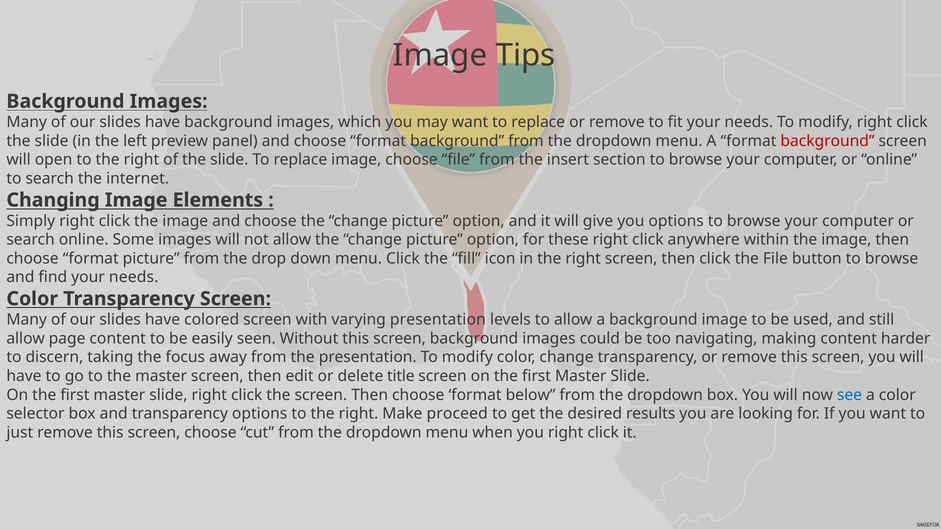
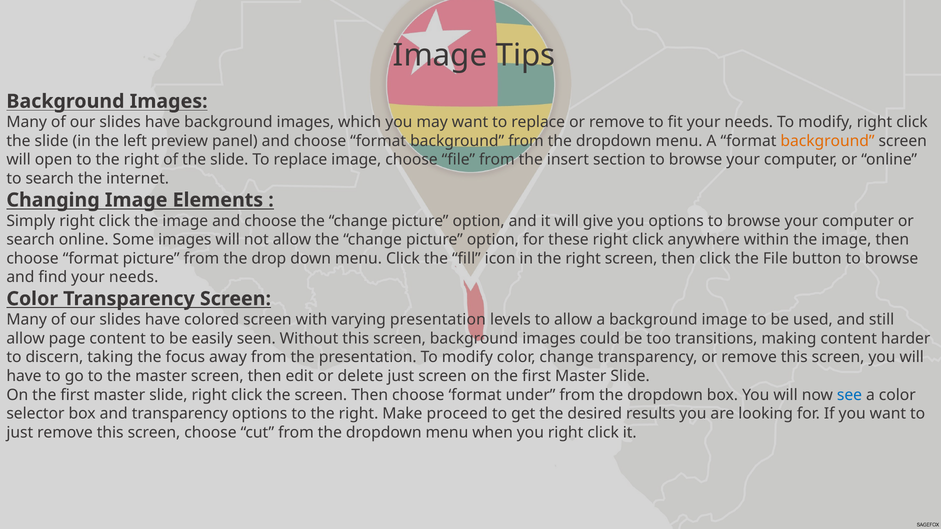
background colour: red -> orange (828, 141)
navigating: navigating -> transitions (716, 339)
delete title: title -> just (401, 376)
below: below -> under (531, 395)
